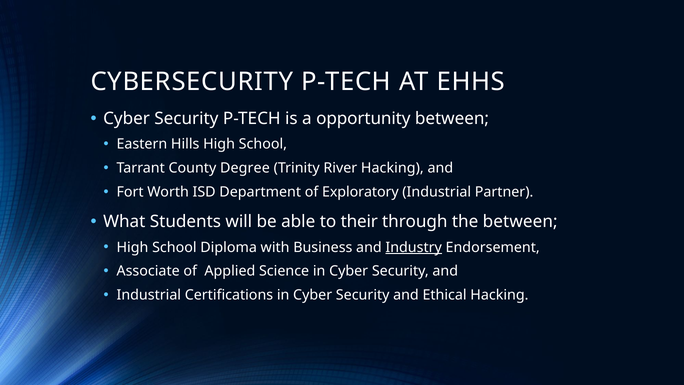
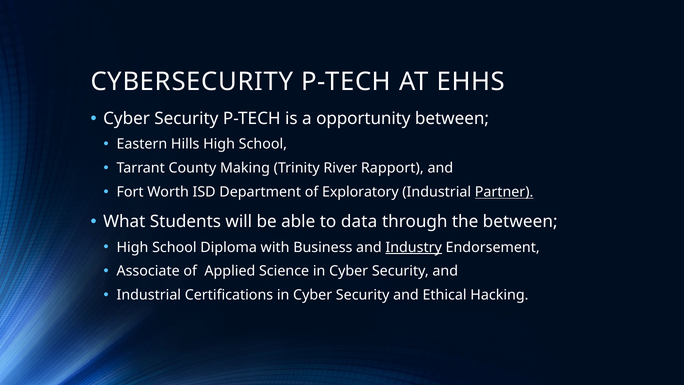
Degree: Degree -> Making (245, 168)
River Hacking: Hacking -> Rapport (392, 168)
Partner underline: none -> present (504, 192)
their: their -> data (359, 222)
